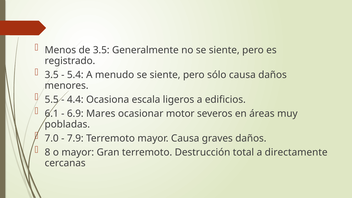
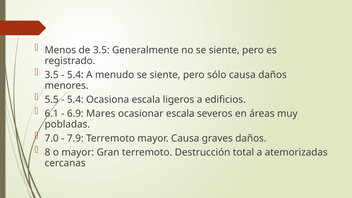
4.4: 4.4 -> 5.4 (75, 100)
ocasionar motor: motor -> escala (180, 114)
directamente: directamente -> atemorizadas (296, 152)
